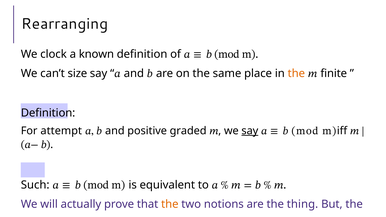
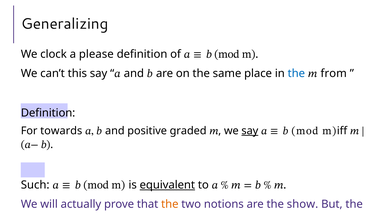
Rearranging: Rearranging -> Generalizing (65, 24)
known: known -> please (96, 54)
size: size -> this (77, 73)
the colour: orange -> blue (296, 73)
finite: finite -> from (334, 73)
attempt: attempt -> towards (61, 131)
equivalent underline: none -> present (167, 185)
thing: thing -> show (303, 204)
